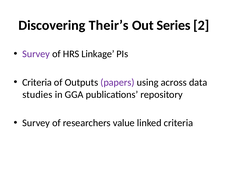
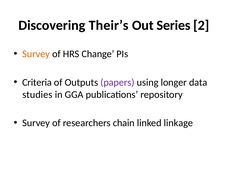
Survey colour: purple -> orange (36, 54)
Linkage: Linkage -> Change (98, 54)
across: across -> longer (174, 82)
value: value -> chain (124, 123)
linked criteria: criteria -> linkage (178, 123)
